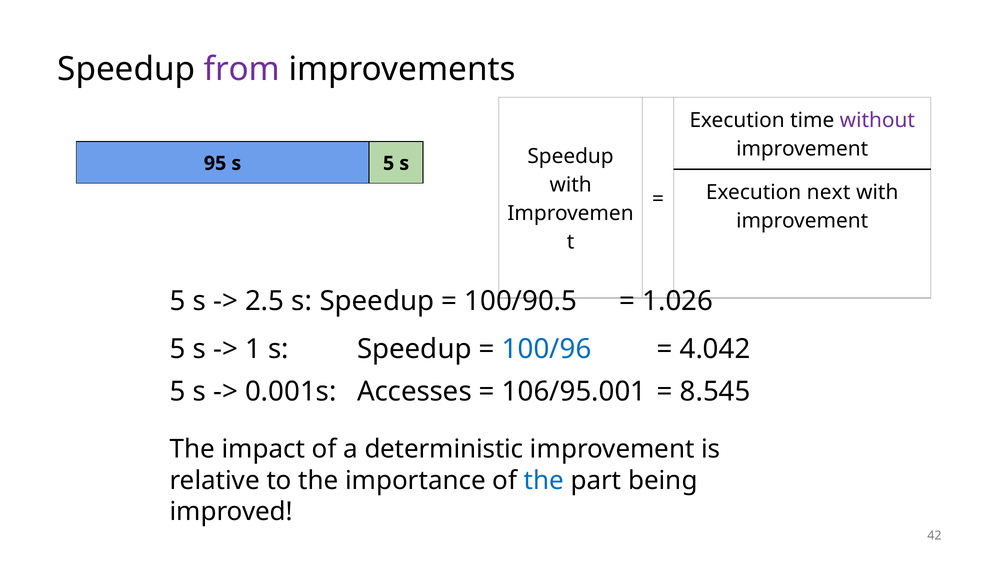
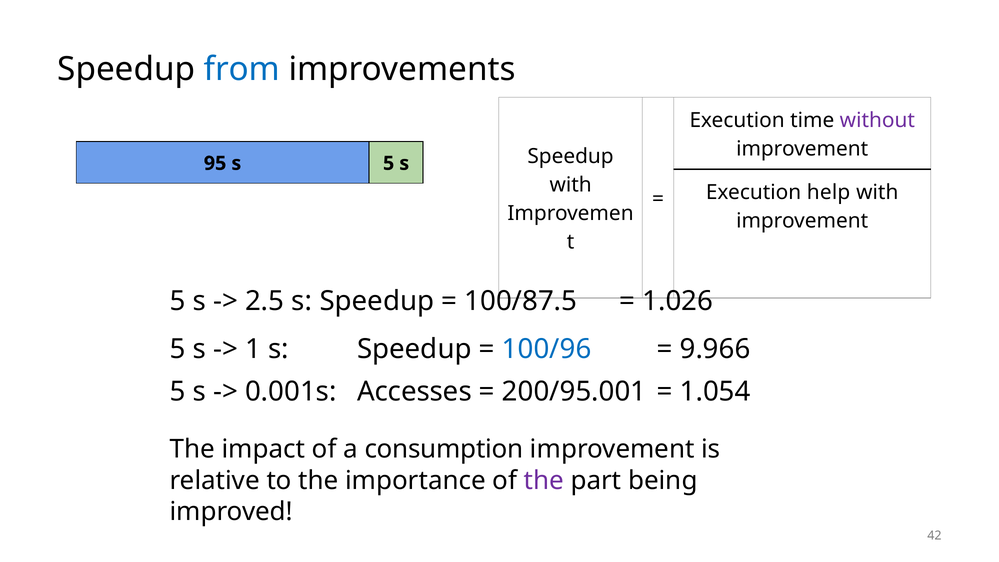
from colour: purple -> blue (242, 69)
next: next -> help (829, 192)
100/90.5: 100/90.5 -> 100/87.5 (521, 301)
4.042: 4.042 -> 9.966 (715, 349)
106/95.001: 106/95.001 -> 200/95.001 (574, 391)
8.545: 8.545 -> 1.054 (715, 391)
deterministic: deterministic -> consumption (444, 449)
the colour: blue -> purple (544, 481)
